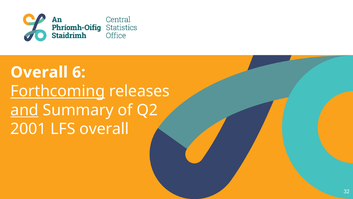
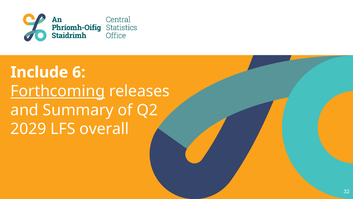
Overall: Overall -> Include (39, 72)
and underline: present -> none (25, 110)
2001: 2001 -> 2029 (28, 129)
